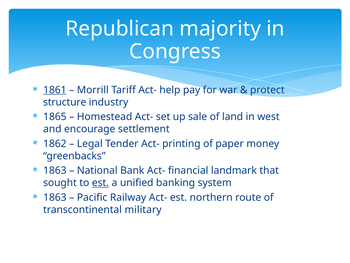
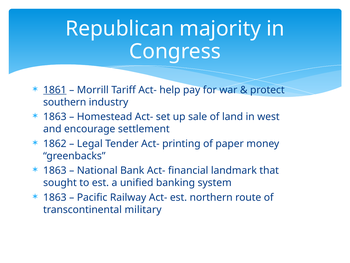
structure: structure -> southern (65, 102)
1865: 1865 -> 1863 (55, 117)
est underline: present -> none (100, 182)
